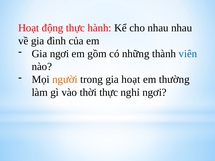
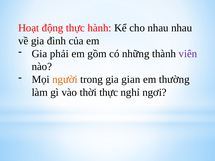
Gia ngơi: ngơi -> phải (59, 54)
viên colour: blue -> purple (188, 54)
gia hoạt: hoạt -> gian (131, 80)
